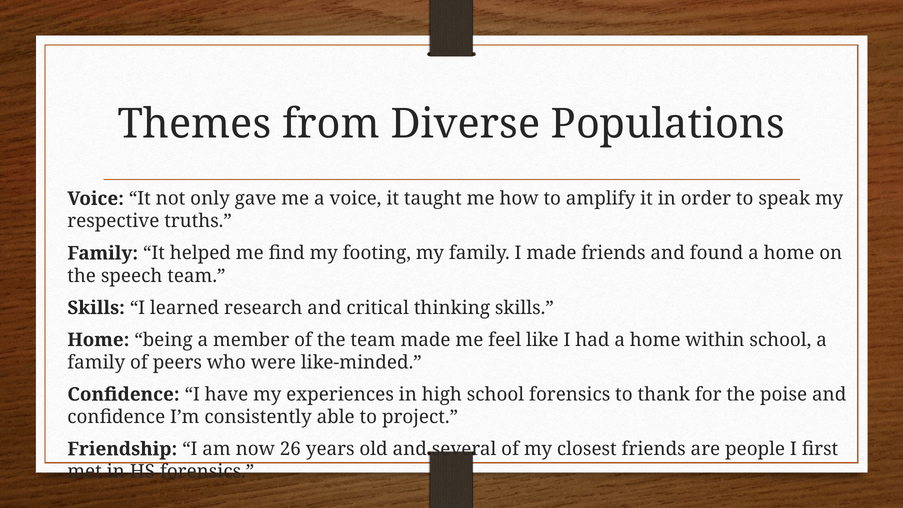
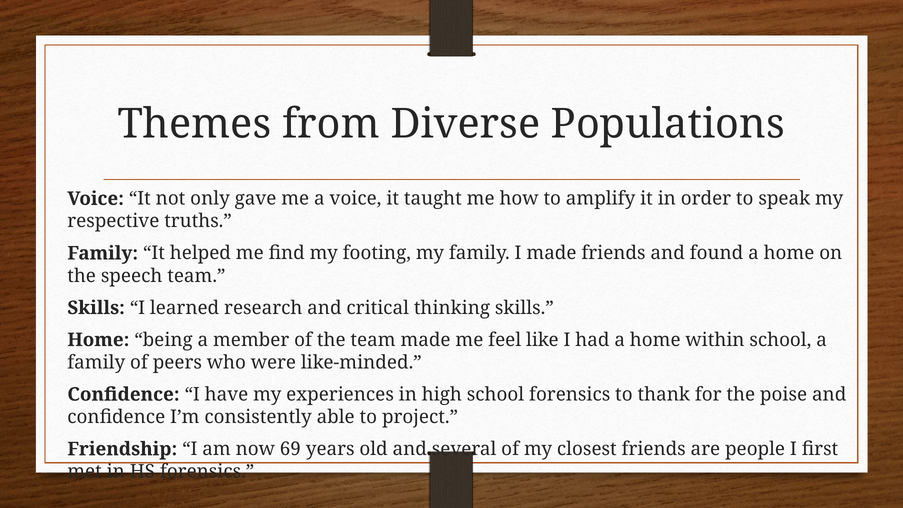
26: 26 -> 69 (290, 449)
